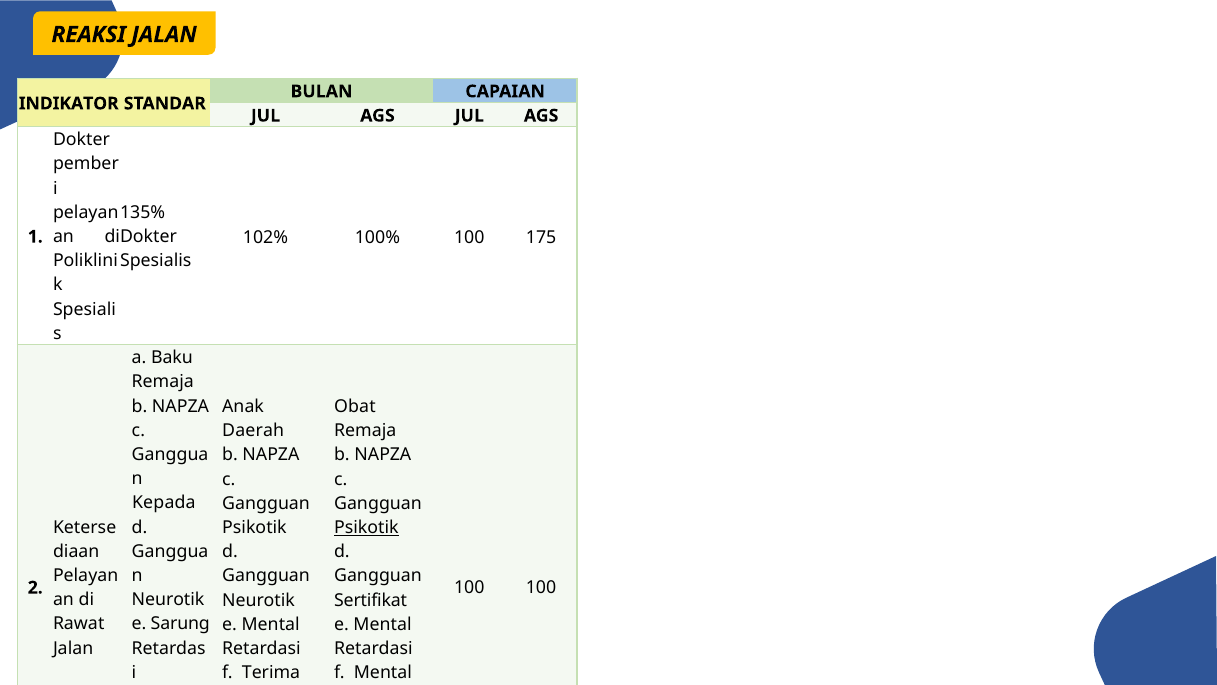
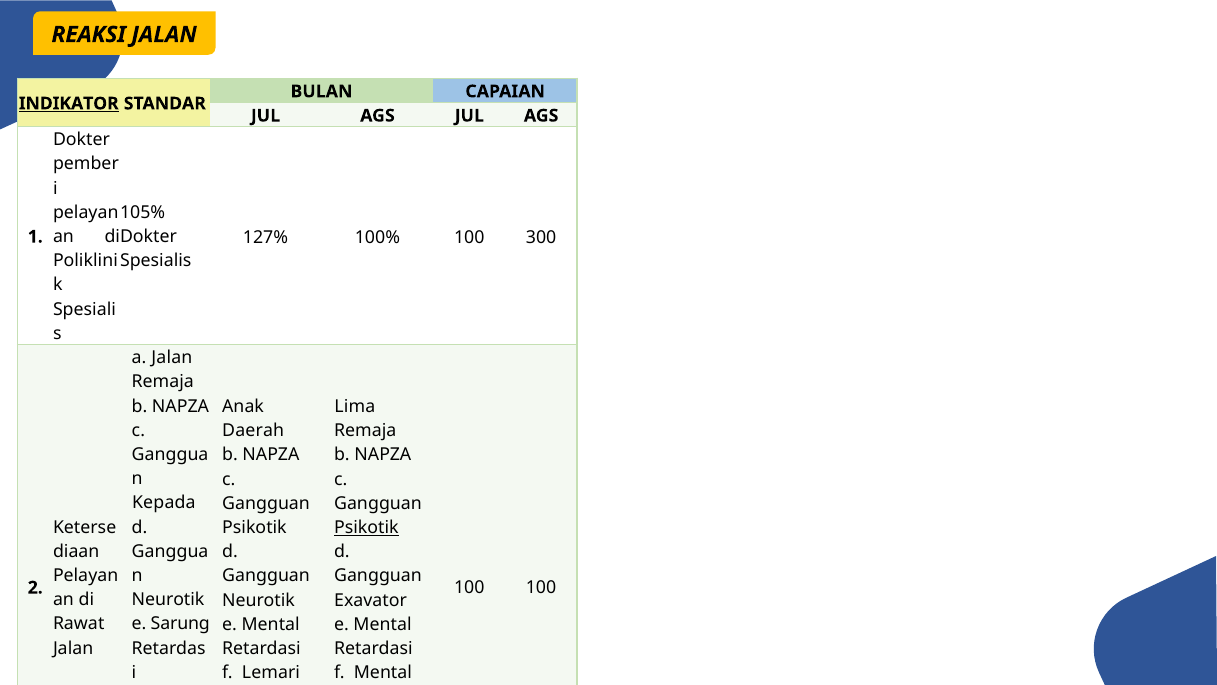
INDIKATOR underline: none -> present (69, 103)
135%: 135% -> 105% (143, 212)
102%: 102% -> 127% (266, 237)
175: 175 -> 300 (541, 237)
a Baku: Baku -> Jalan (172, 358)
Obat: Obat -> Lima (355, 406)
Sertifikat: Sertifikat -> Exavator (371, 600)
Terima: Terima -> Lemari (271, 672)
